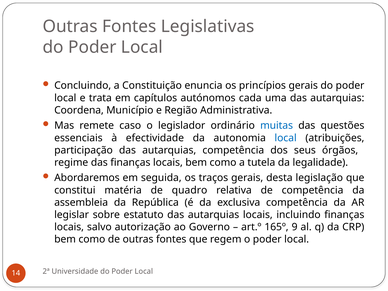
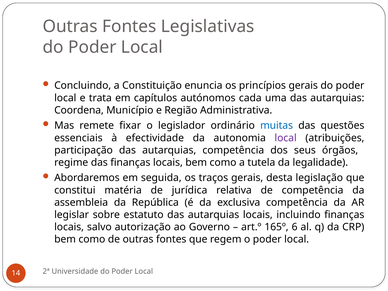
caso: caso -> fixar (130, 126)
local colour: blue -> purple (286, 138)
quadro: quadro -> jurídica (190, 190)
9: 9 -> 6 (295, 227)
